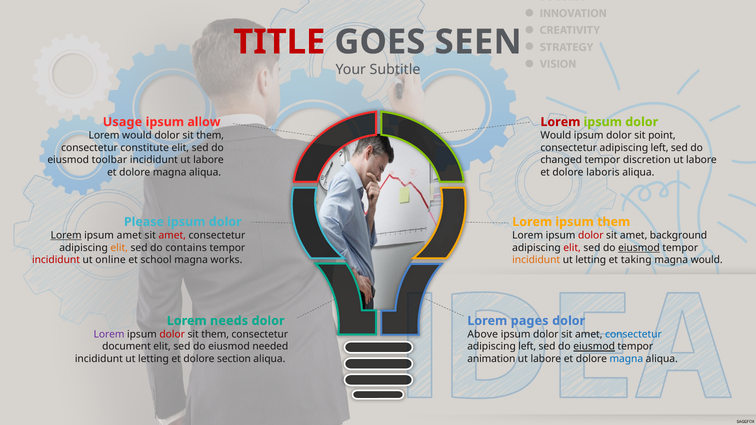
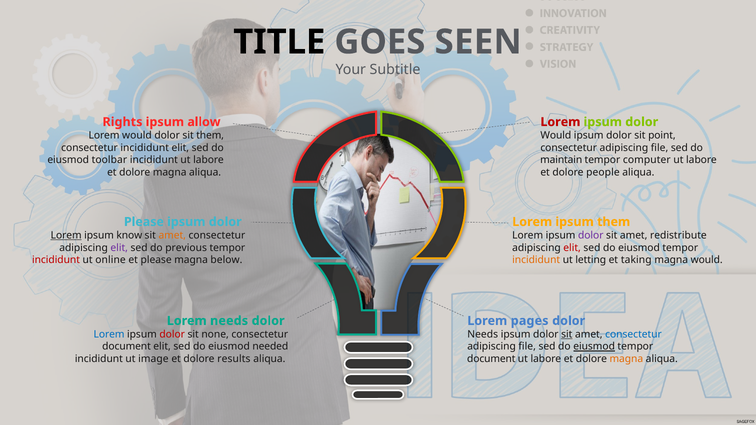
TITLE colour: red -> black (279, 42)
Usage: Usage -> Rights (122, 122)
consectetur constitute: constitute -> incididunt (145, 148)
left: left -> file (660, 148)
changed: changed -> maintain (561, 160)
discretion: discretion -> computer (647, 160)
laboris: laboris -> people (603, 172)
ipsum amet: amet -> know (129, 236)
amet colour: red -> orange (172, 236)
dolor colour: red -> purple (591, 236)
background: background -> redistribute (678, 236)
elit colour: orange -> purple (119, 248)
contains: contains -> previous (186, 248)
eiusmod underline: present -> none (639, 248)
et school: school -> please (156, 260)
works: works -> below (226, 260)
Lorem colour: purple -> blue (109, 334)
them: them -> none (215, 334)
Above: Above -> Needs (483, 334)
sit underline: none -> present (567, 334)
left: left -> file (527, 347)
letting: letting -> image (153, 359)
section: section -> results (234, 359)
animation: animation -> document (491, 359)
magna colour: blue -> orange (626, 359)
